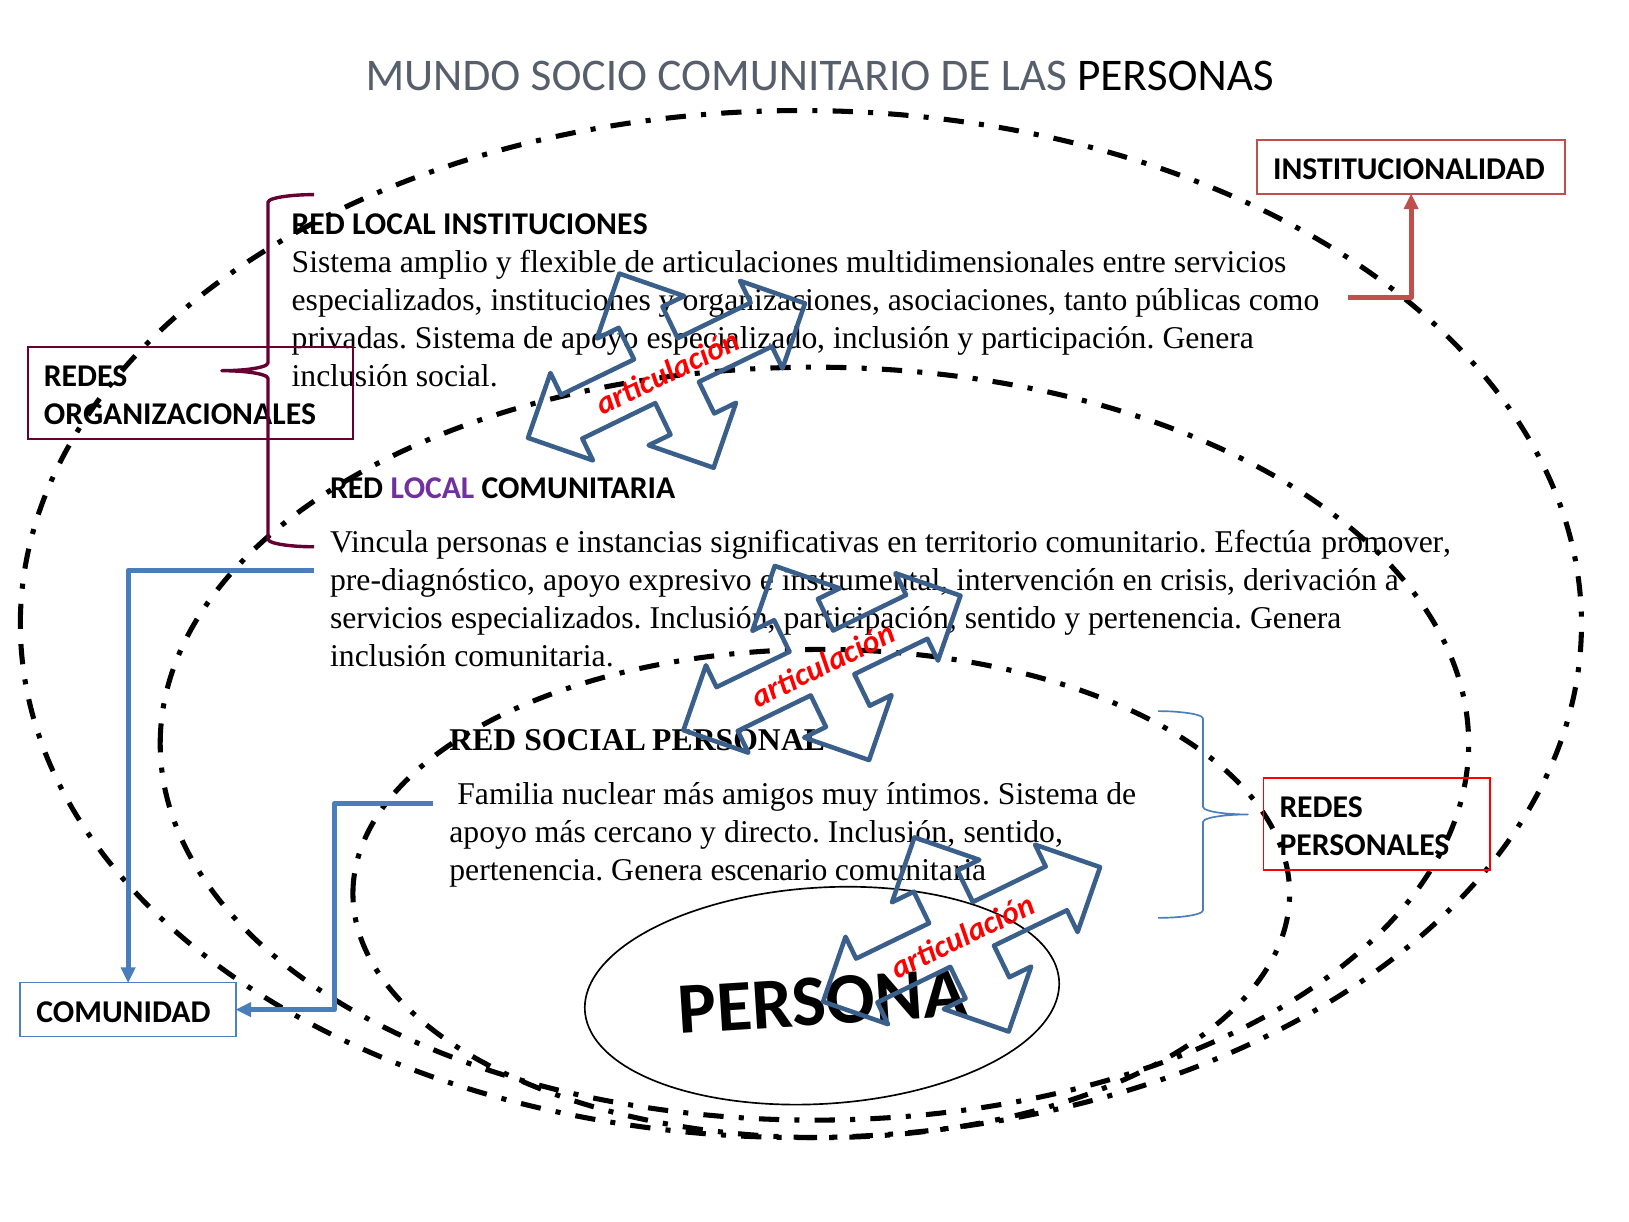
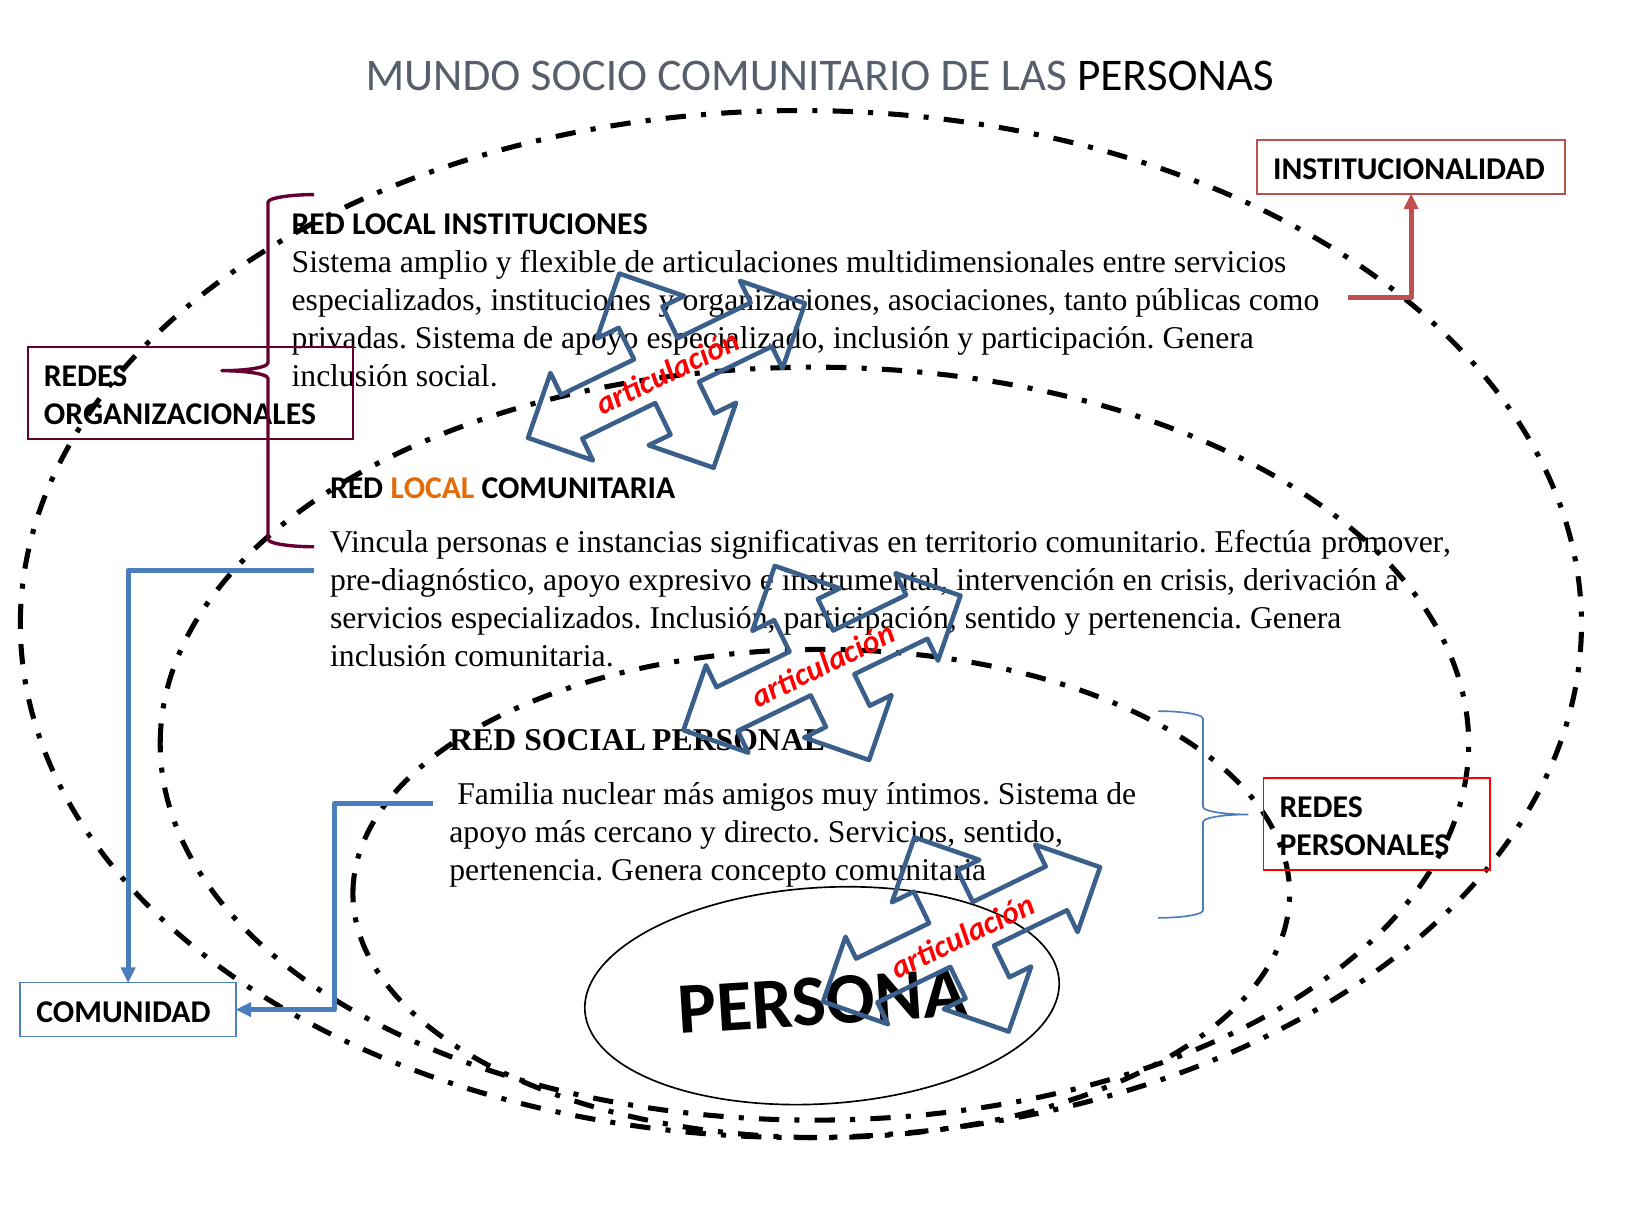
LOCAL colour: purple -> orange (432, 488)
directo Inclusión: Inclusión -> Servicios (892, 832)
escenario: escenario -> concepto (769, 870)
